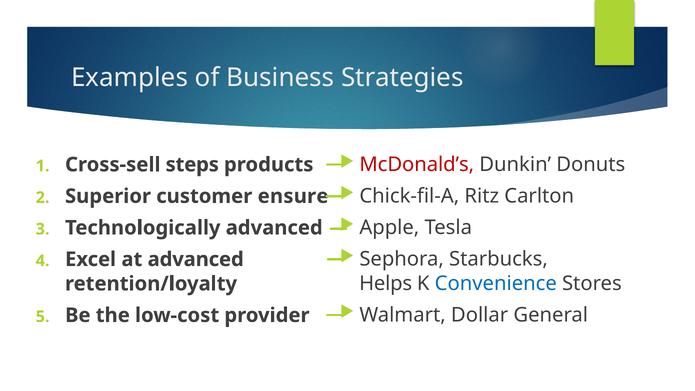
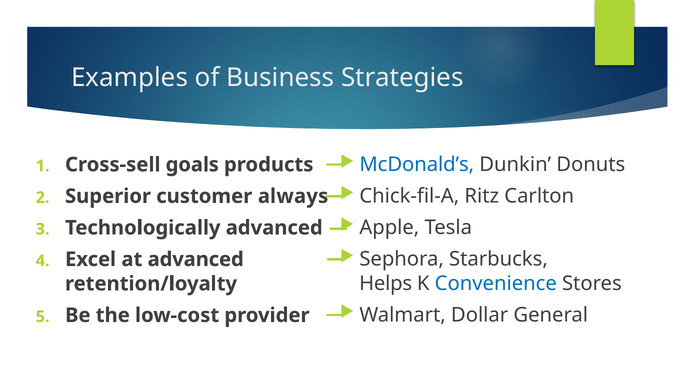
McDonald’s colour: red -> blue (417, 165)
steps: steps -> goals (192, 165)
ensure: ensure -> always (293, 196)
